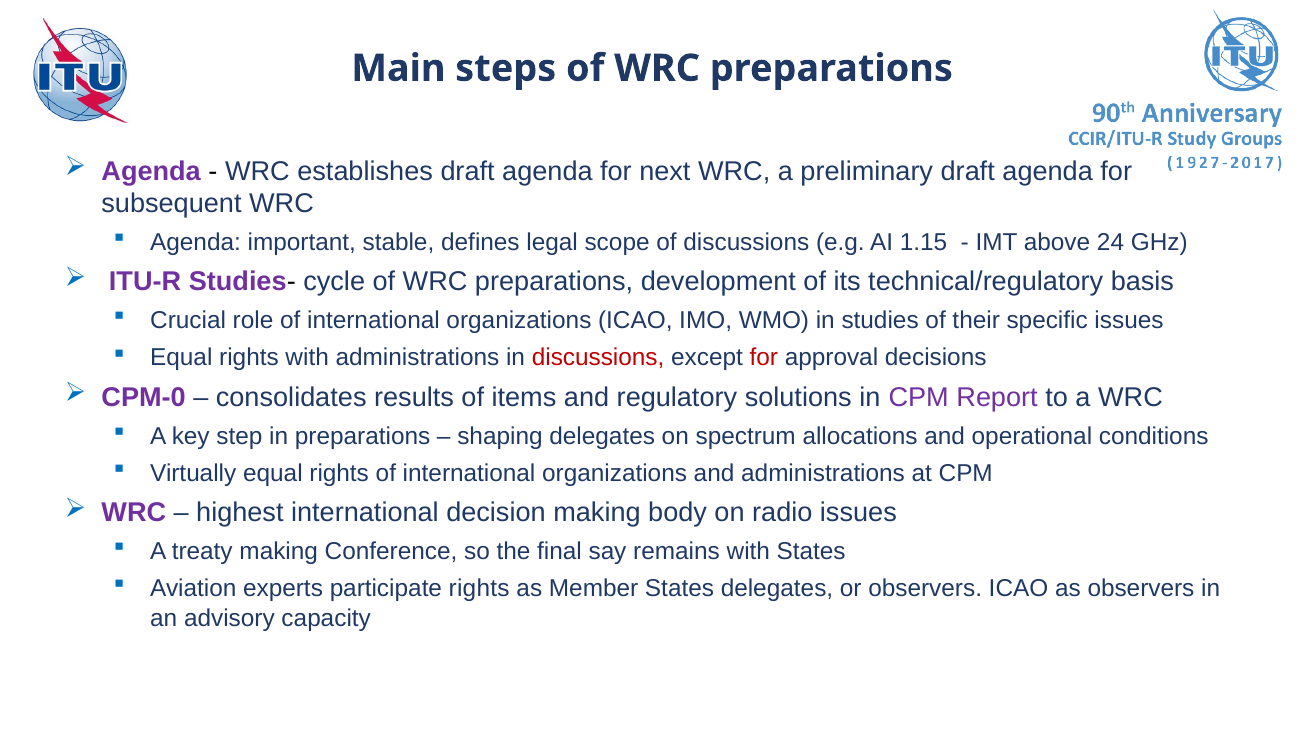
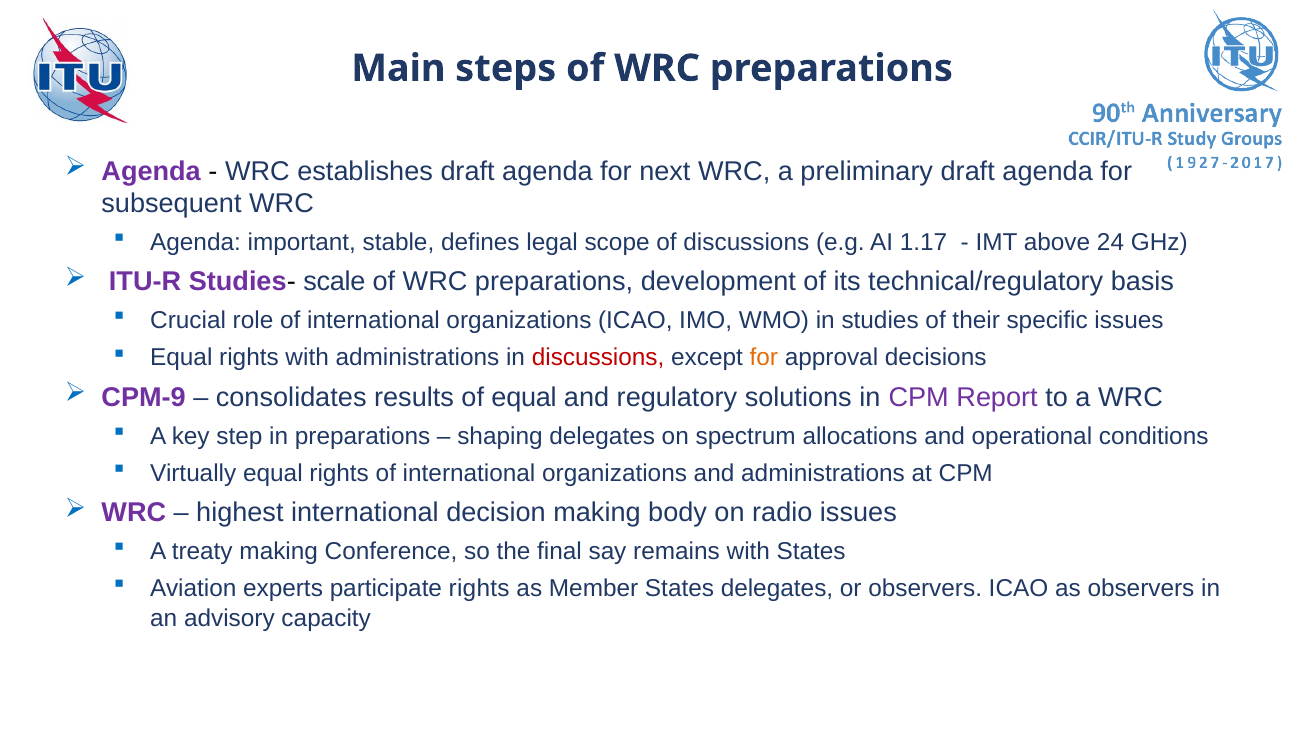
1.15: 1.15 -> 1.17 (924, 243)
cycle: cycle -> scale (334, 282)
for colour: red -> orange (764, 358)
CPM-0: CPM-0 -> CPM-9 (144, 397)
of items: items -> equal (524, 397)
